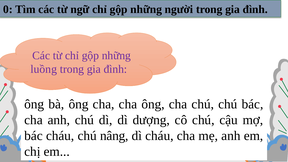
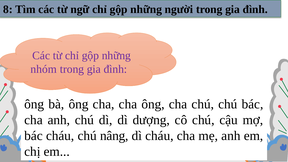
0: 0 -> 8 (8, 9)
luồng: luồng -> nhóm (44, 69)
